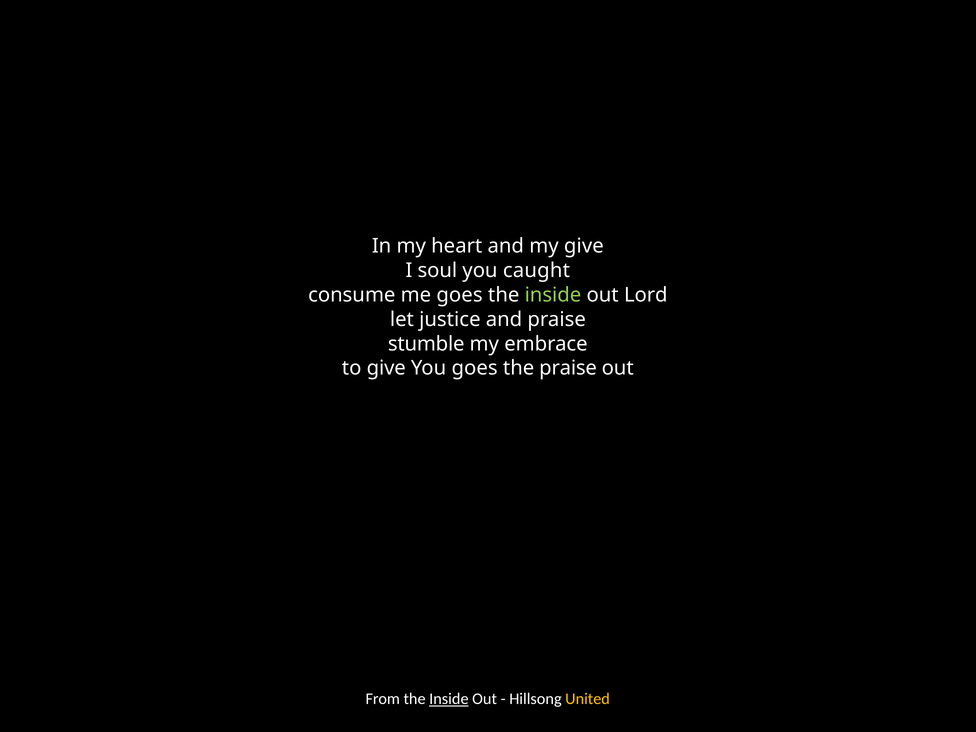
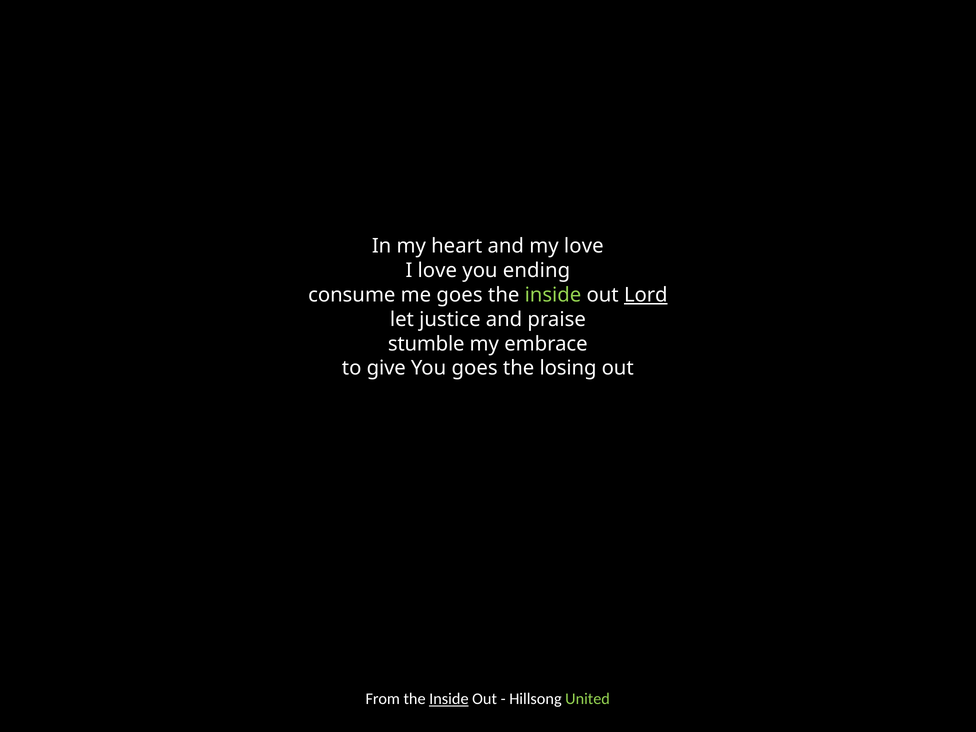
my give: give -> love (584, 246)
I soul: soul -> love (437, 271)
caught: caught -> ending (537, 271)
Lord underline: none -> present (646, 295)
the praise: praise -> losing (568, 368)
United colour: yellow -> light green (588, 699)
